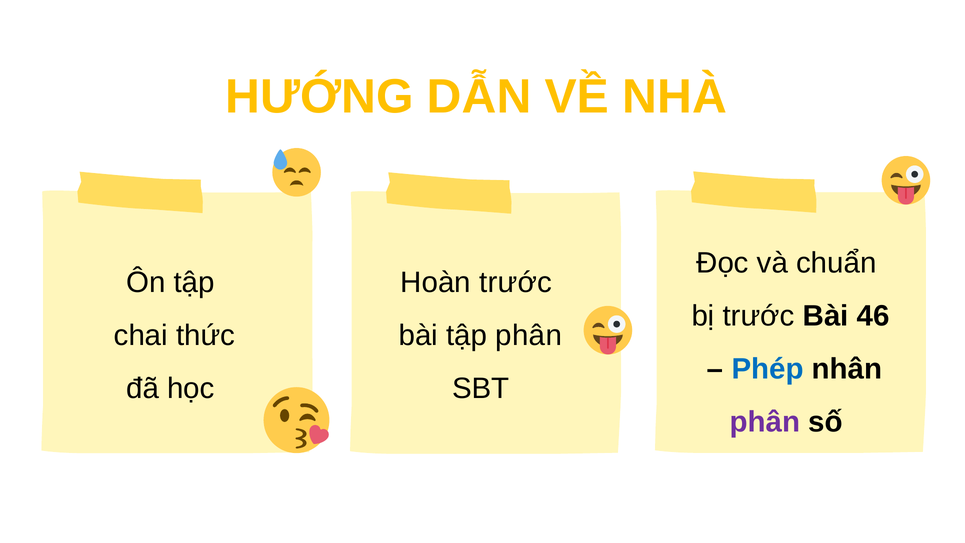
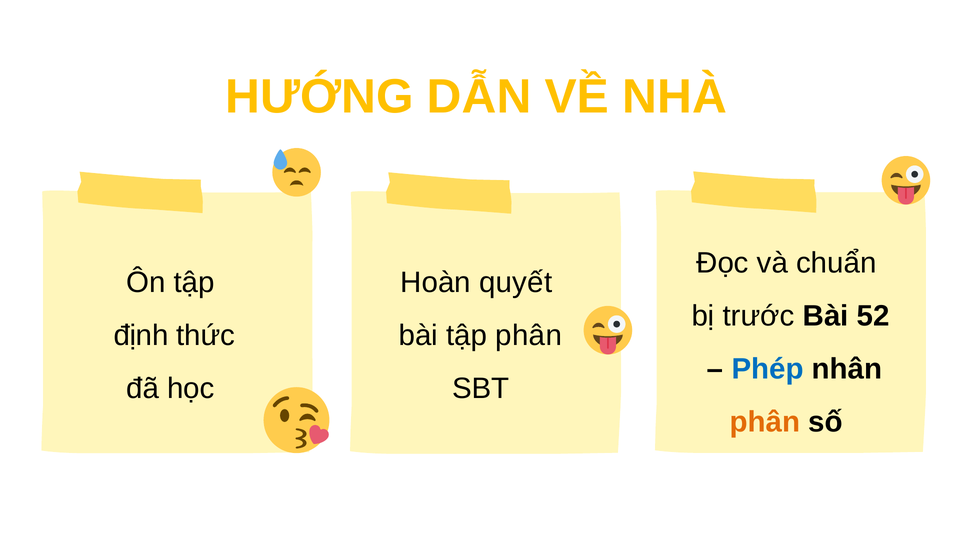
Hoàn trước: trước -> quyết (516, 282)
46: 46 -> 52 (873, 316)
chai: chai -> định (141, 335)
phân colour: purple -> orange (765, 422)
